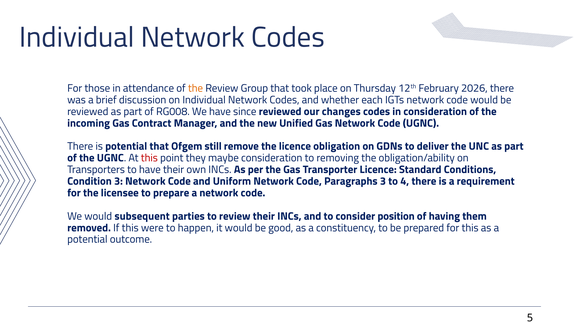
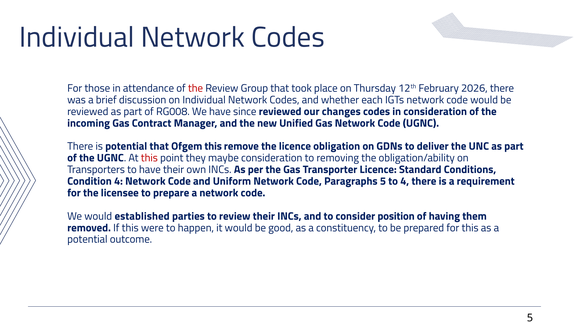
the colour: orange -> red (195, 88)
Ofgem still: still -> this (213, 146)
Condition 3: 3 -> 4 (118, 181)
Paragraphs 3: 3 -> 5 (383, 181)
subsequent: subsequent -> established (142, 216)
